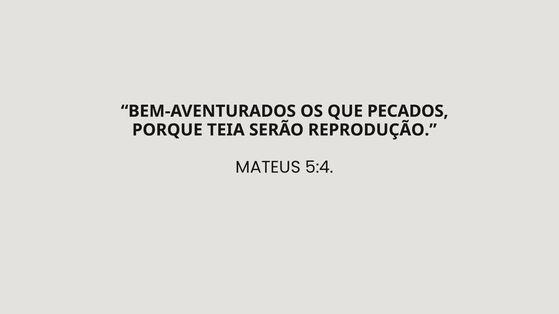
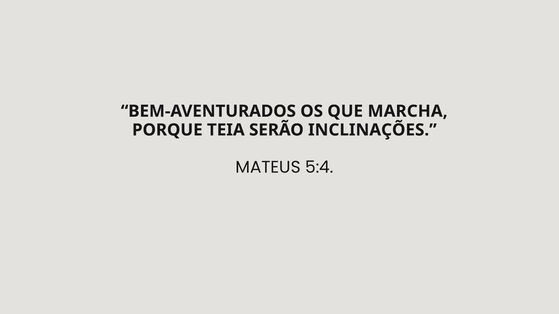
PECADOS: PECADOS -> MARCHA (408, 111)
REPRODUÇÃO: REPRODUÇÃO -> INCLINAÇÕES (372, 130)
